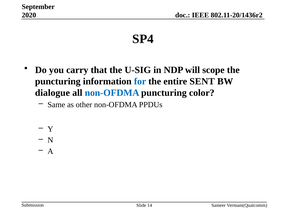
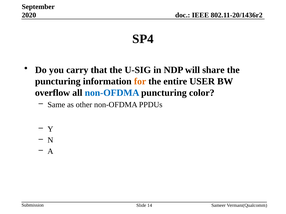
scope: scope -> share (213, 70)
for colour: blue -> orange (140, 81)
SENT: SENT -> USER (202, 81)
dialogue: dialogue -> overflow (53, 93)
